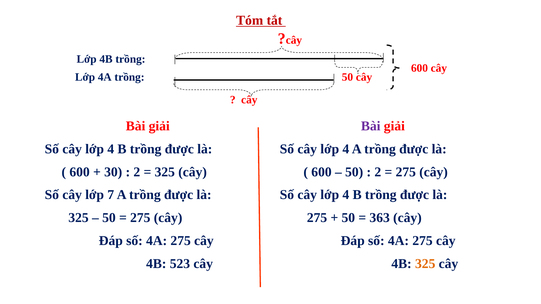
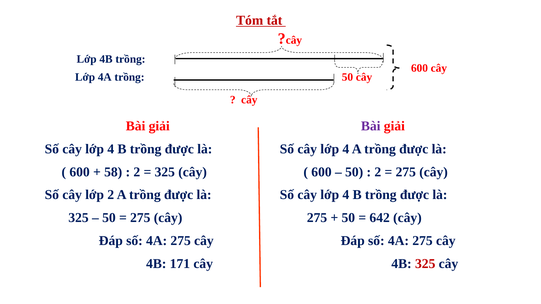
30: 30 -> 58 (113, 172)
lớp 7: 7 -> 2 (111, 195)
363: 363 -> 642 (380, 218)
523: 523 -> 171 (180, 264)
325 colour: orange -> red (425, 264)
